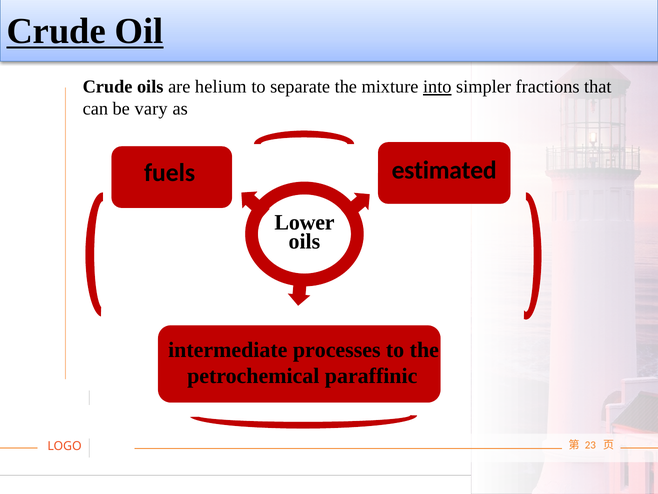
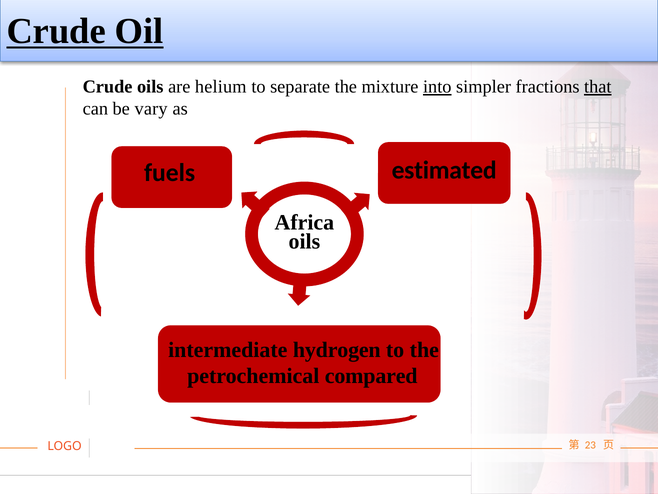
that underline: none -> present (598, 87)
Lower: Lower -> Africa (304, 222)
processes: processes -> hydrogen (337, 350)
paraffinic: paraffinic -> compared (371, 376)
